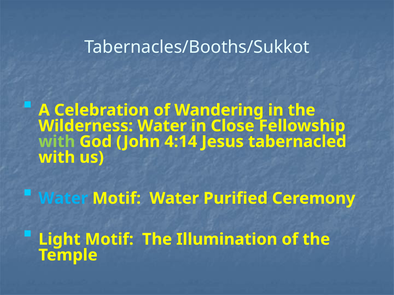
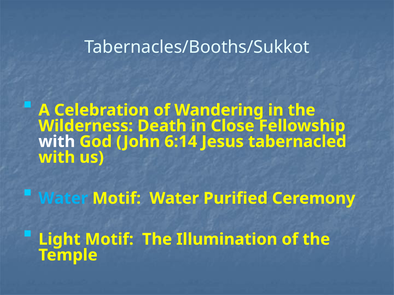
Wilderness Water: Water -> Death (162, 126)
with colour: light green -> white (57, 142)
4:14: 4:14 -> 6:14 (181, 142)
